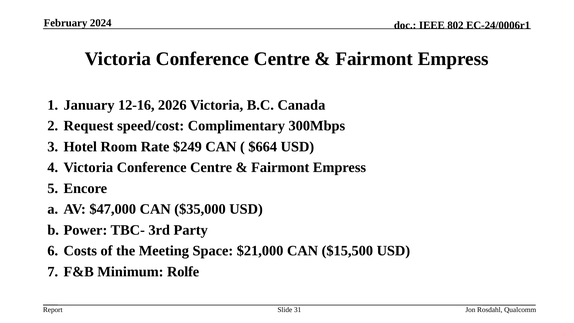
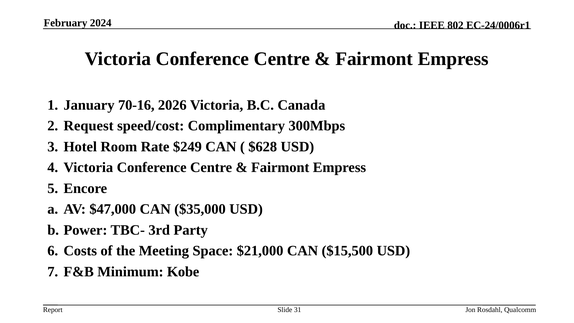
12-16: 12-16 -> 70-16 (136, 105)
$664: $664 -> $628 (263, 147)
Rolfe: Rolfe -> Kobe (183, 272)
